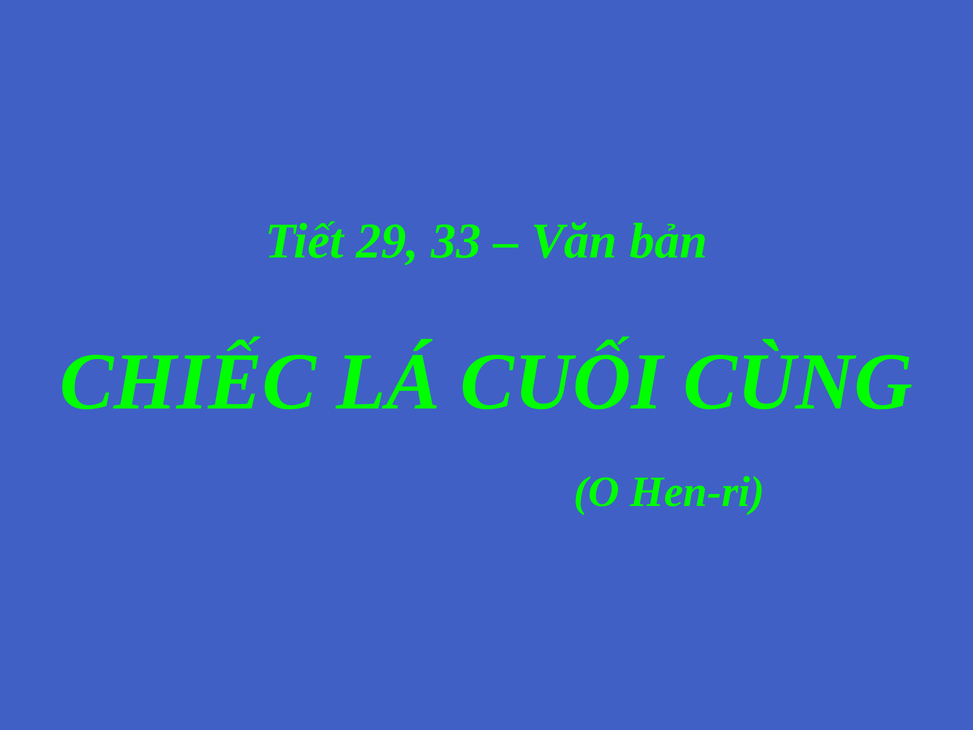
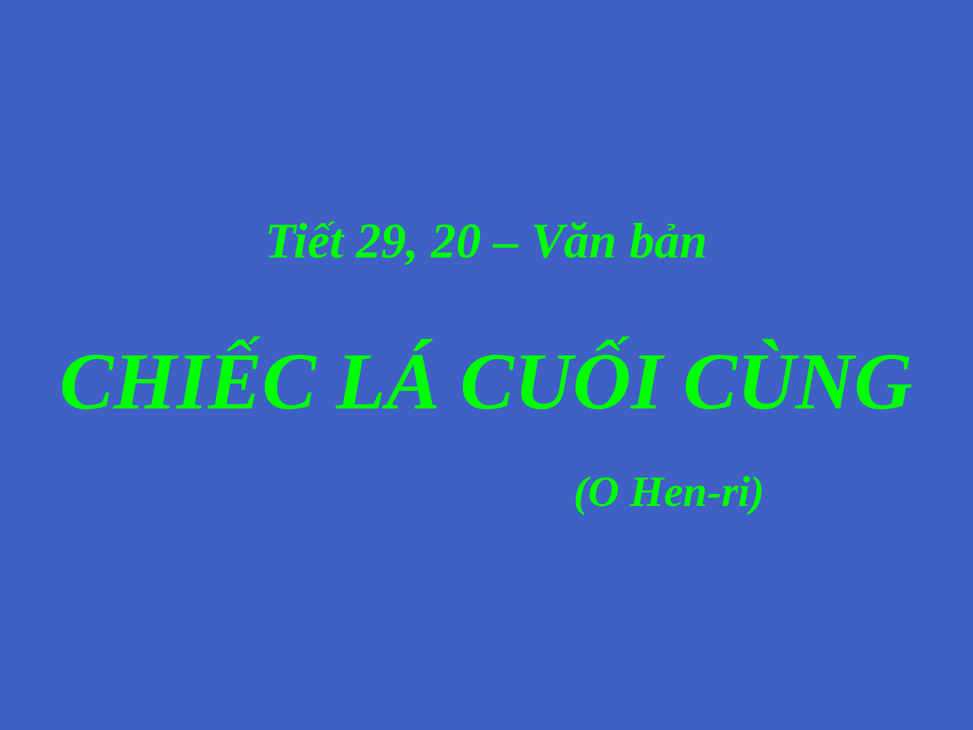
33: 33 -> 20 (456, 241)
